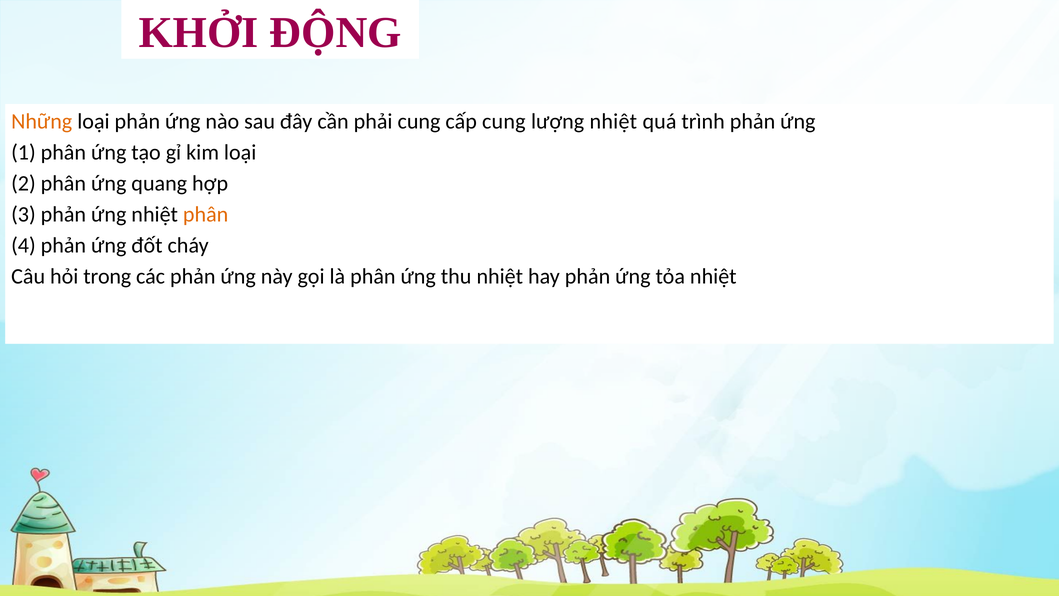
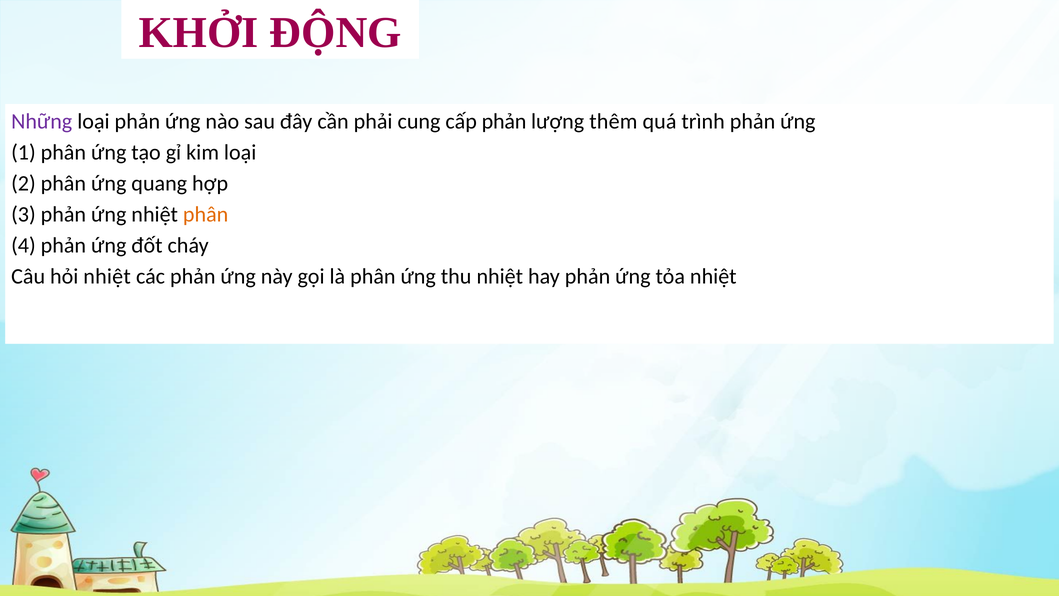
Những colour: orange -> purple (42, 122)
cấp cung: cung -> phản (504, 122)
lượng nhiệt: nhiệt -> thêm (613, 122)
hỏi trong: trong -> nhiệt (107, 276)
